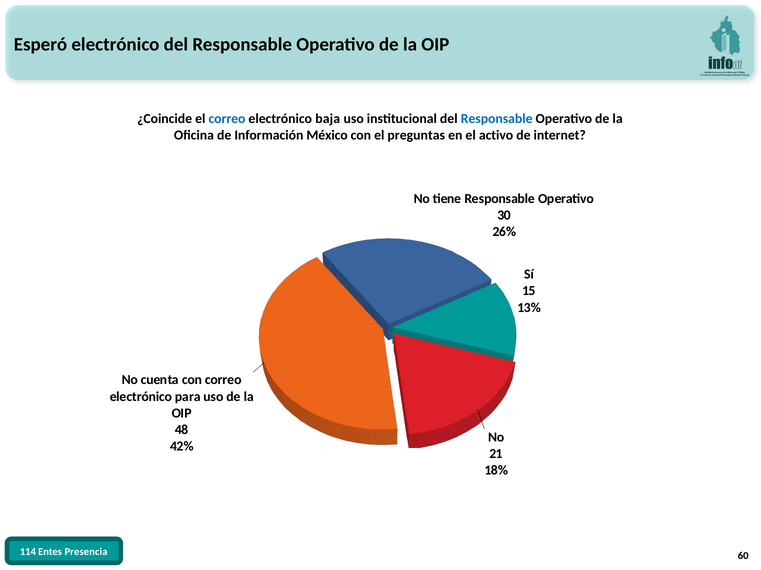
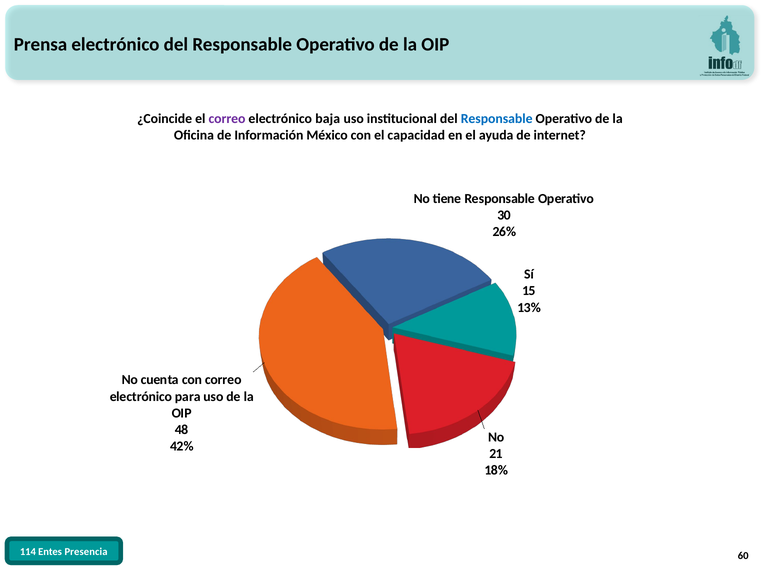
Esperó: Esperó -> Prensa (41, 44)
correo colour: blue -> purple (227, 119)
preguntas: preguntas -> capacidad (416, 135)
activo: activo -> ayuda (496, 135)
